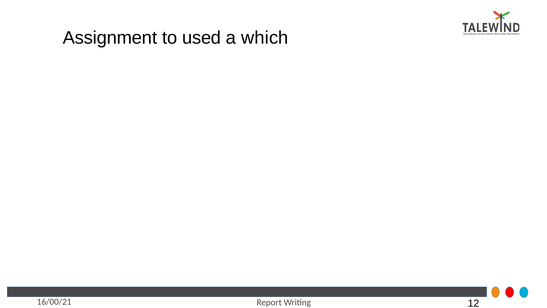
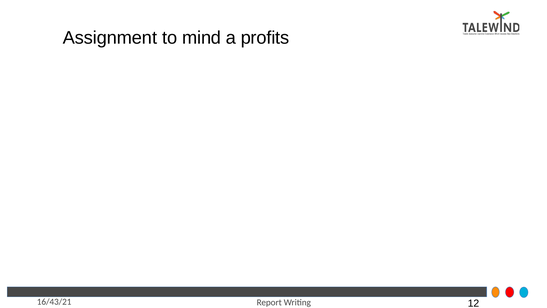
used: used -> mind (202, 38)
which: which -> profits (265, 38)
16/00/21: 16/00/21 -> 16/43/21 (54, 301)
